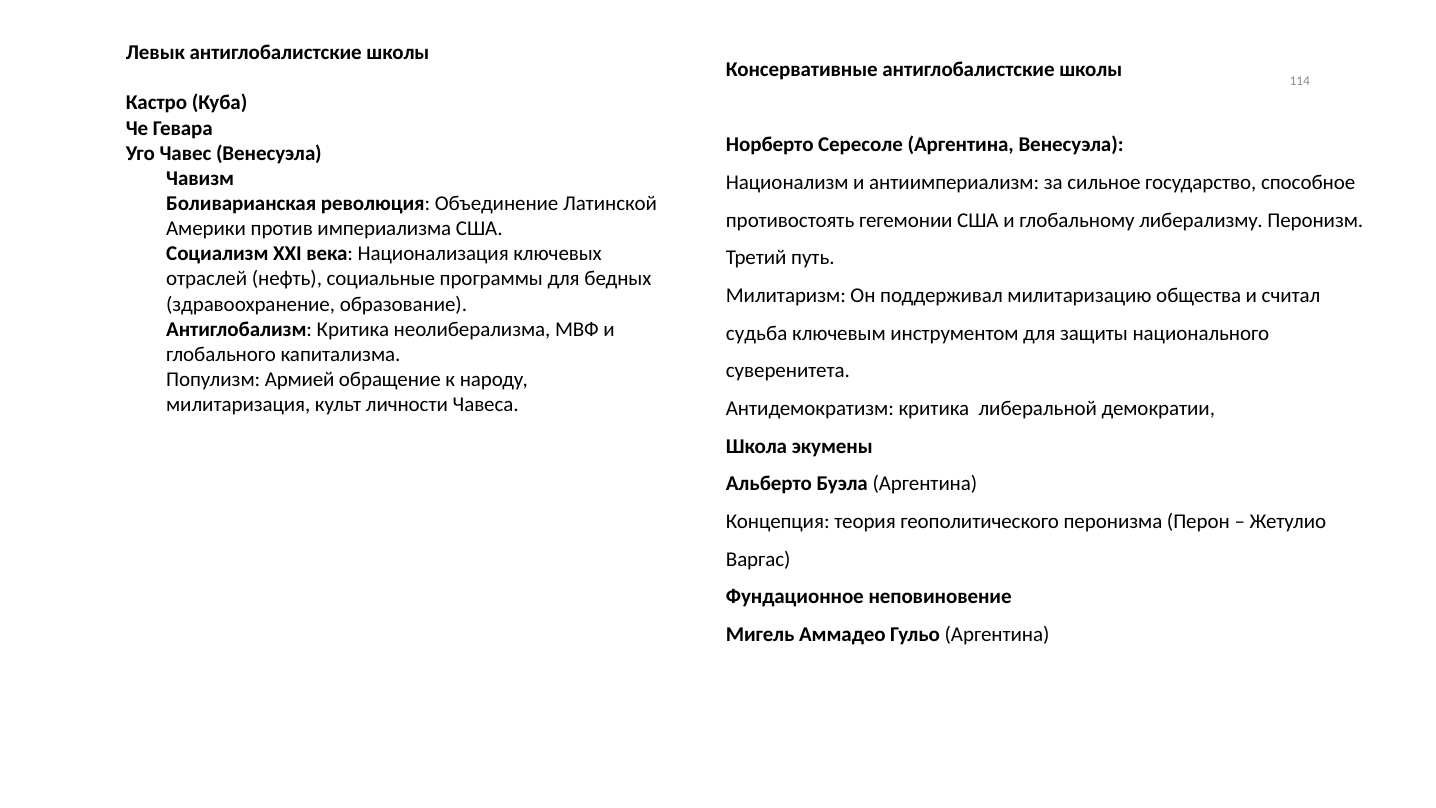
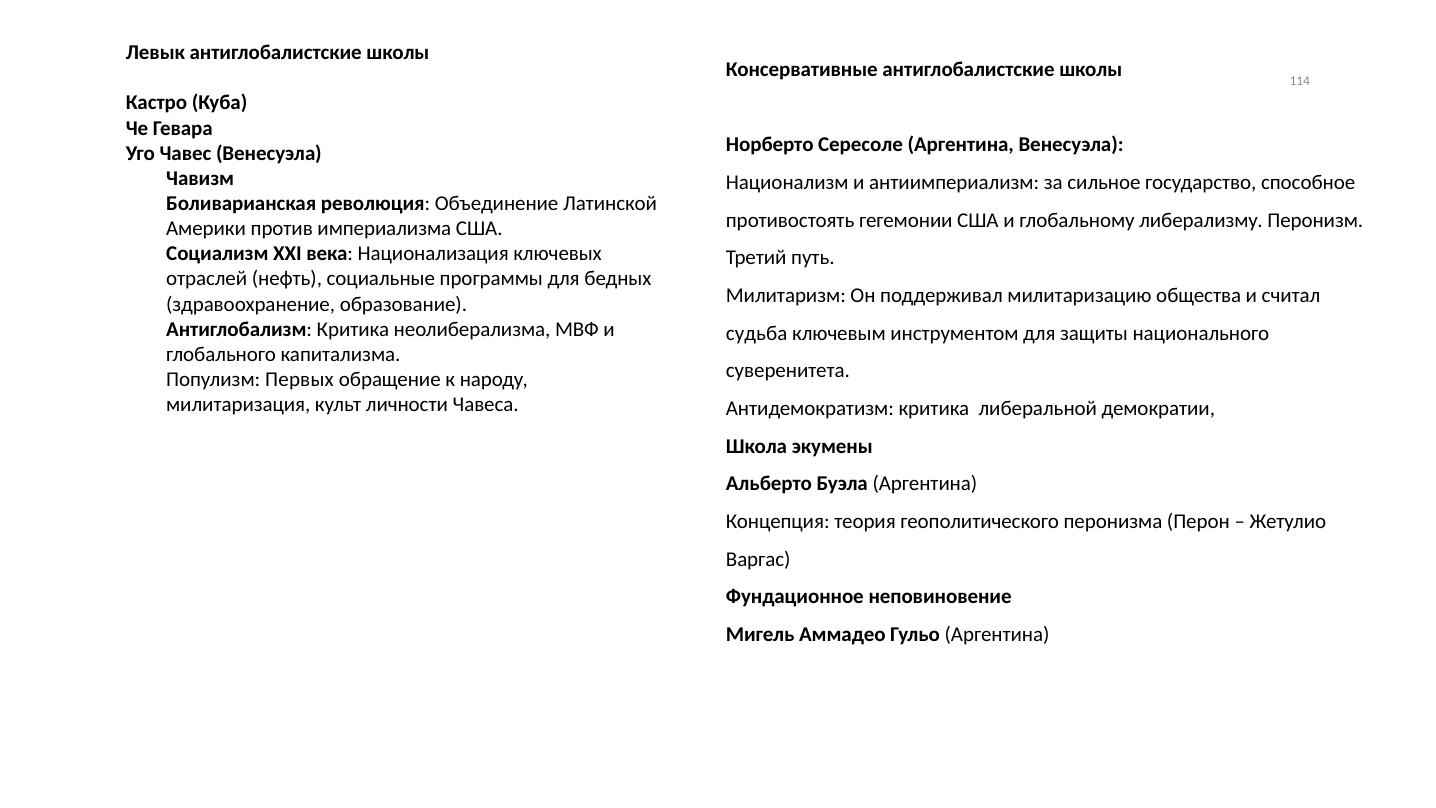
Армией: Армией -> Первых (299, 379)
